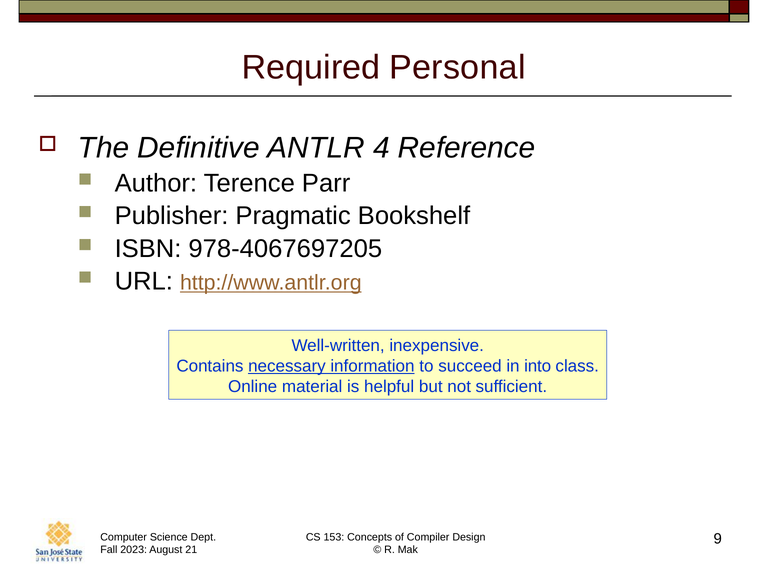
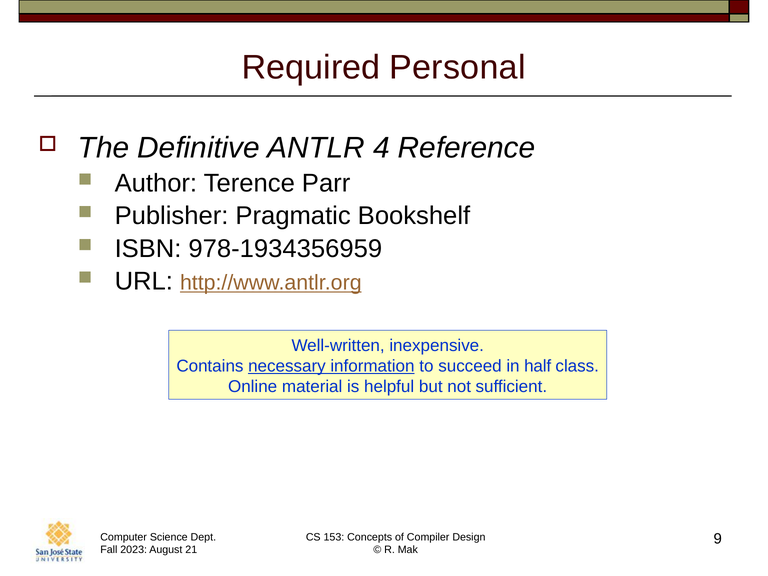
978-4067697205: 978-4067697205 -> 978-1934356959 (285, 249)
into: into -> half (538, 366)
